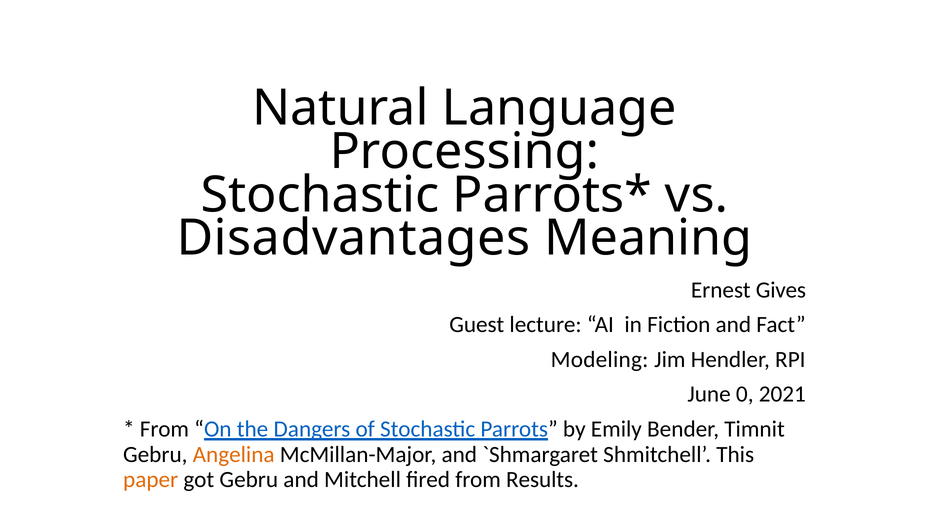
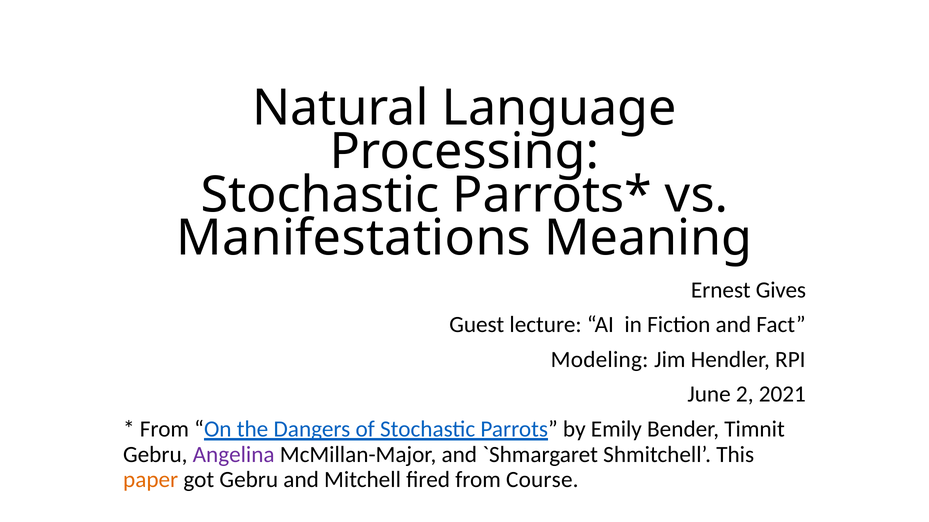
Disadvantages: Disadvantages -> Manifestations (354, 239)
0: 0 -> 2 (745, 395)
Angelina colour: orange -> purple (234, 455)
Results: Results -> Course (542, 480)
